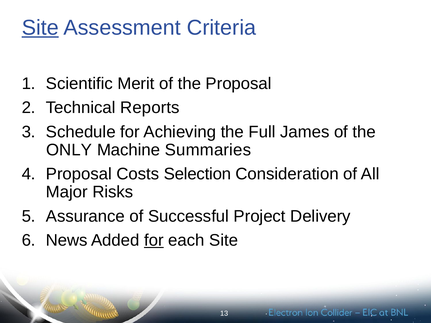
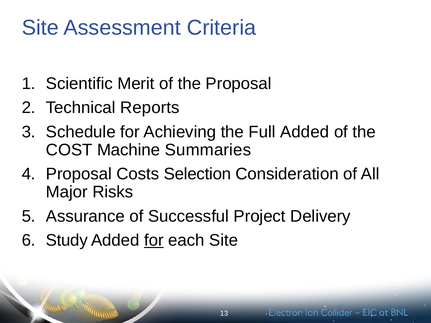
Site underline: present -> none (40, 28)
Full James: James -> Added (305, 132)
ONLY: ONLY -> COST (69, 150)
News: News -> Study (67, 240)
